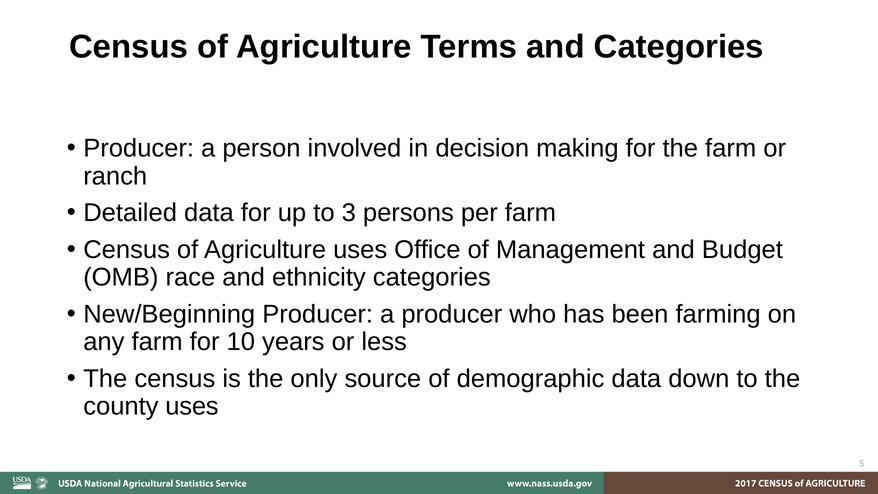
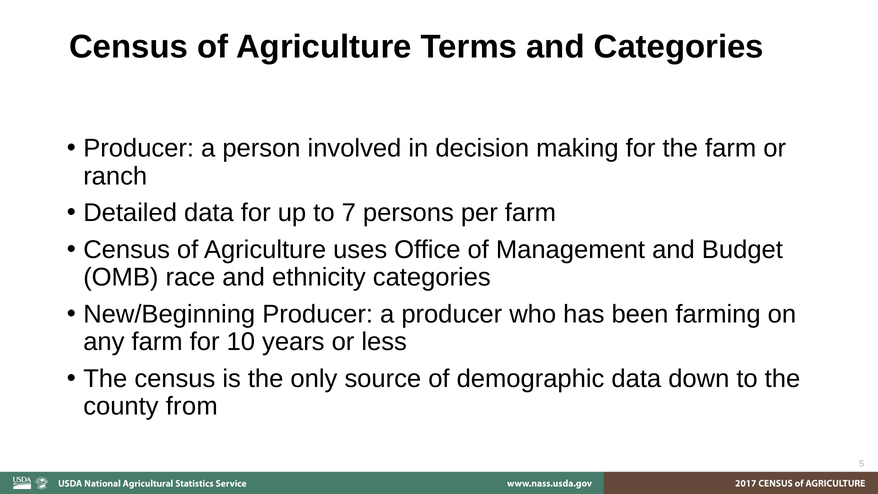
3: 3 -> 7 (349, 213)
county uses: uses -> from (192, 406)
